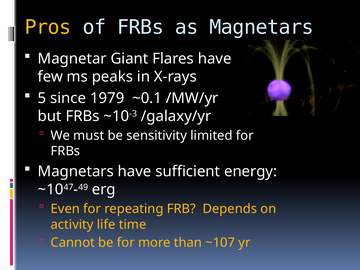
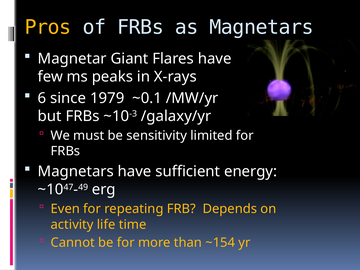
5: 5 -> 6 (42, 98)
~107: ~107 -> ~154 (220, 243)
